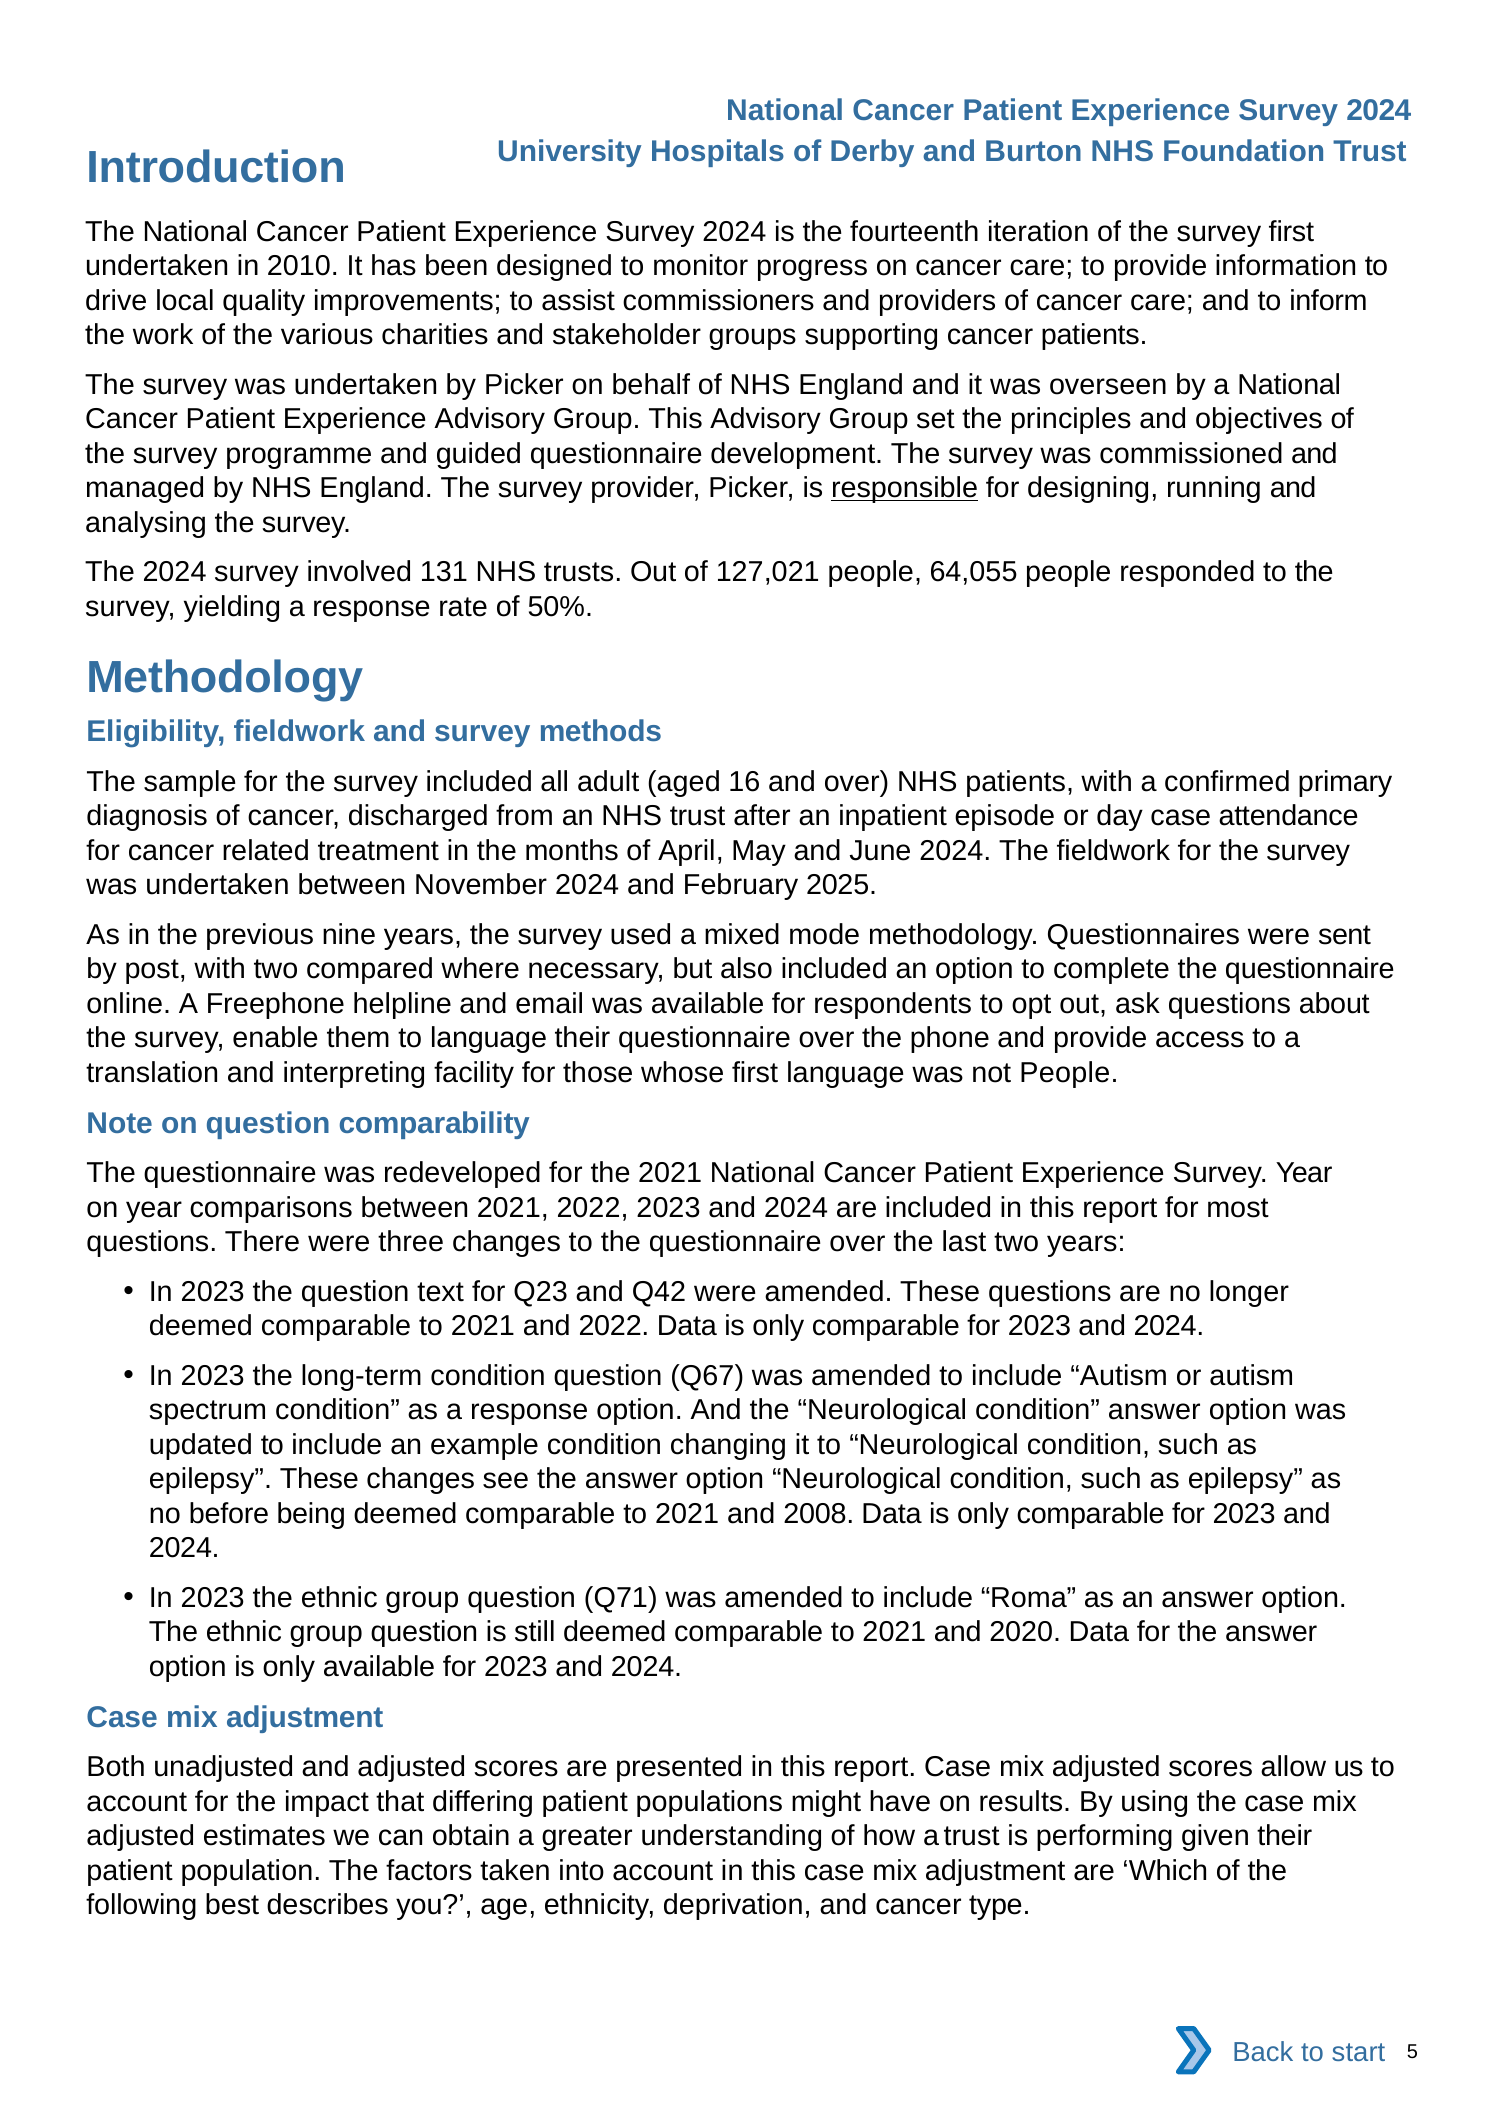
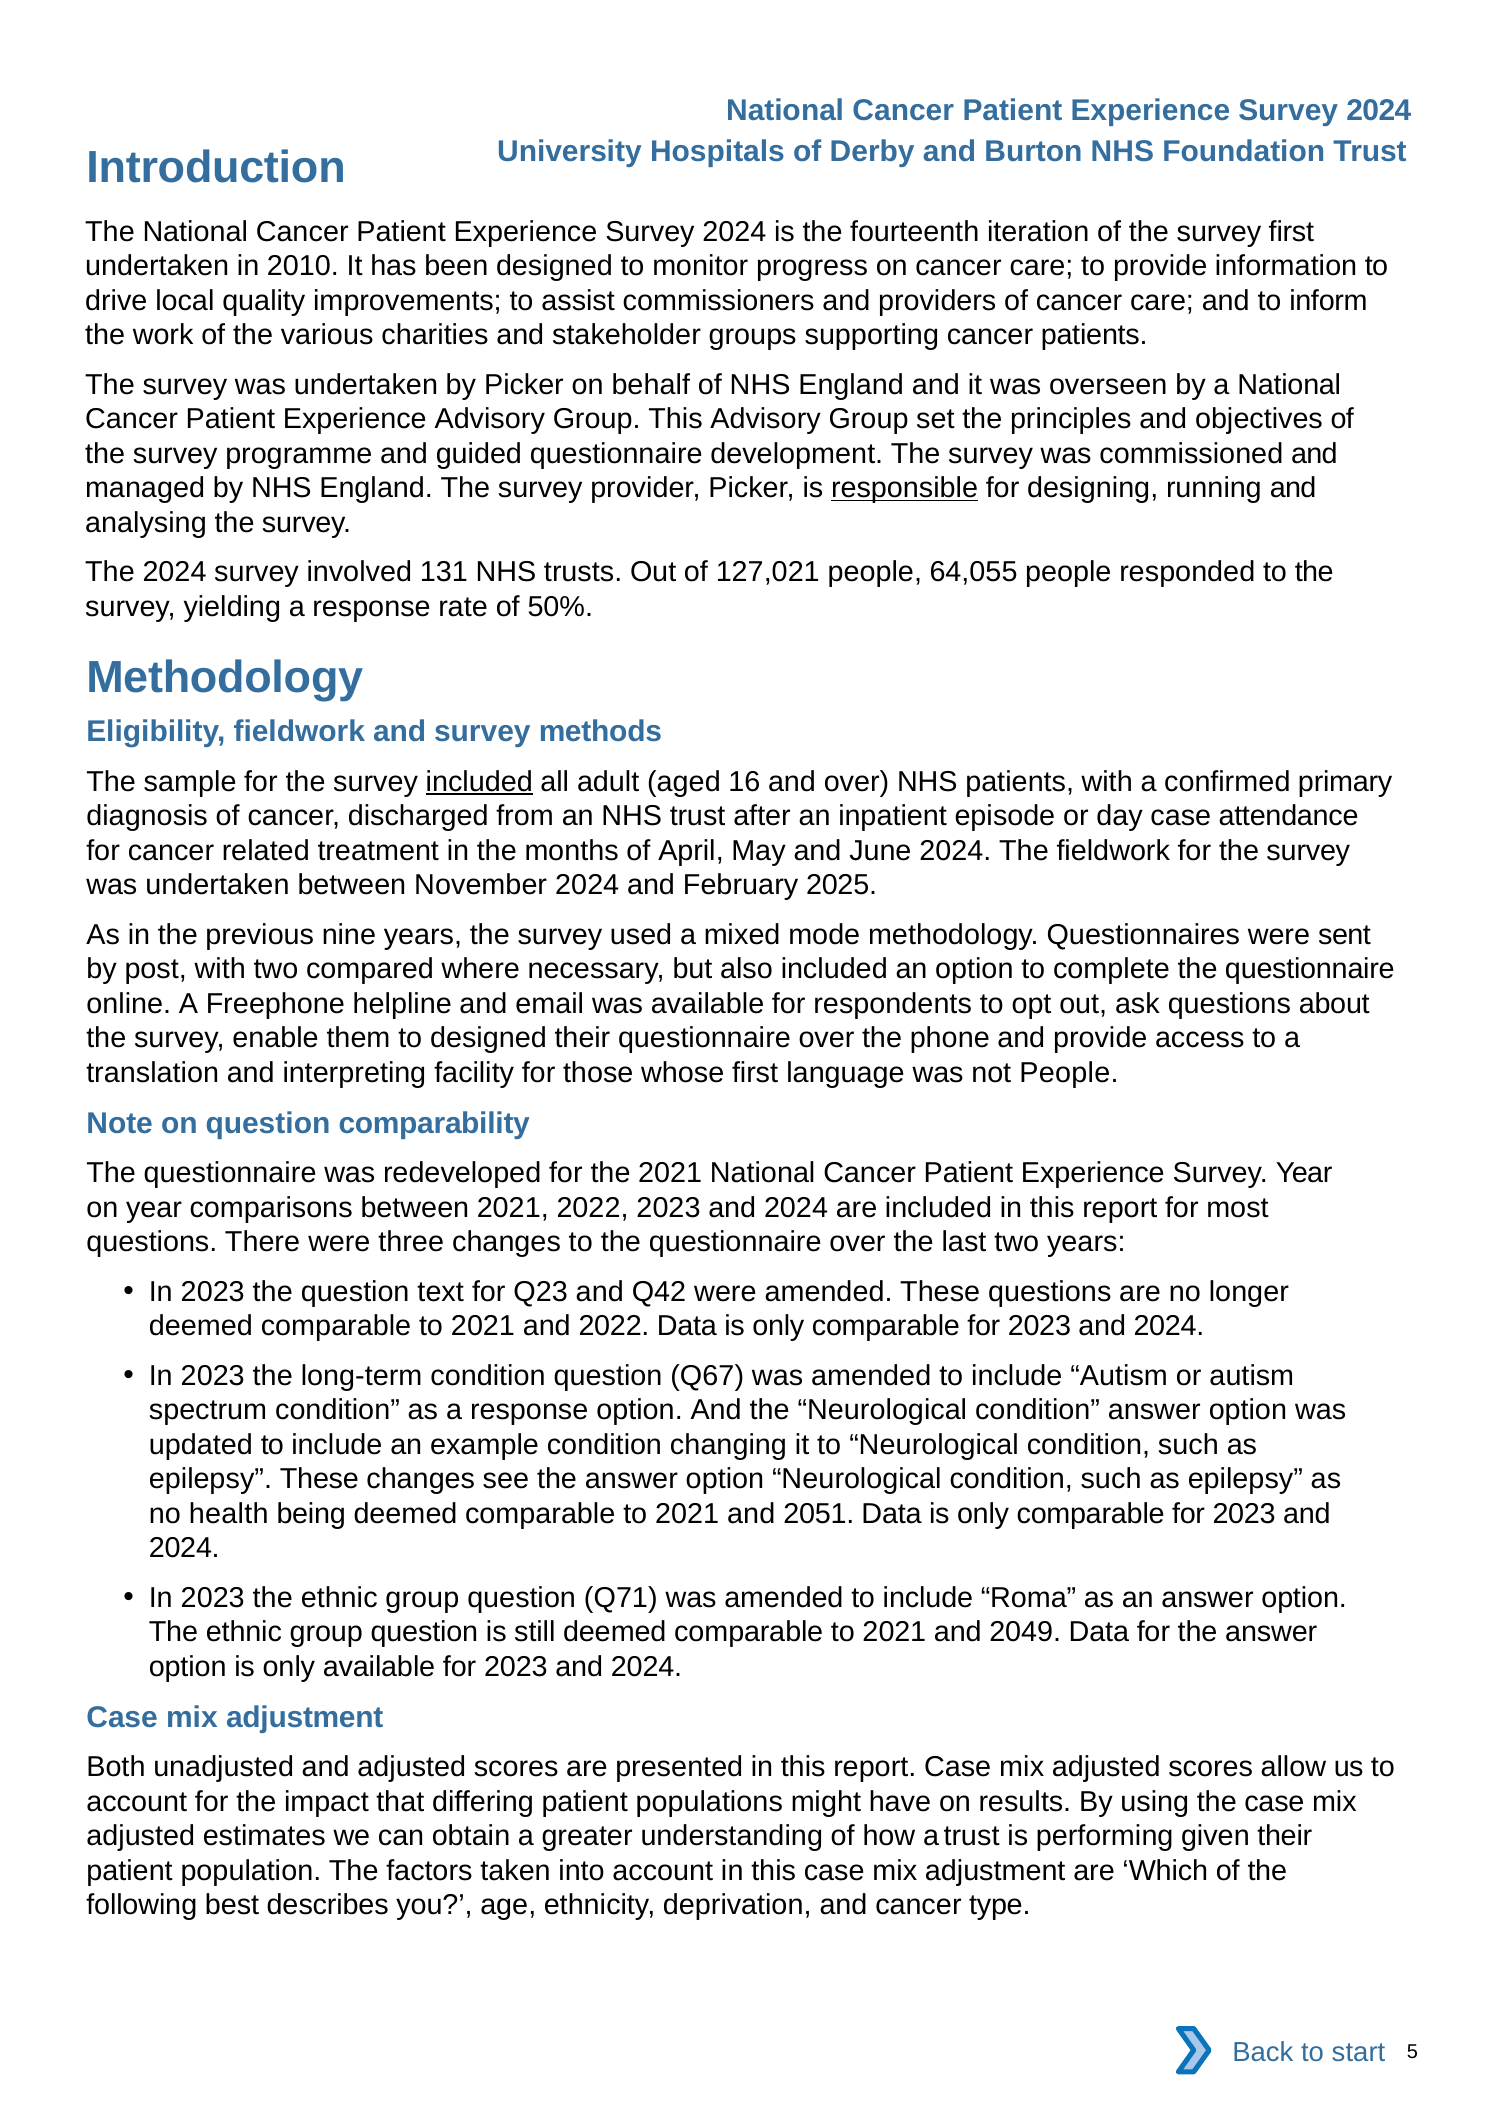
included underline: none -> present (479, 782)
to language: language -> designed (488, 1039)
before: before -> health (229, 1514)
2008: 2008 -> 2051 (819, 1514)
2020: 2020 -> 2049 (1025, 1633)
